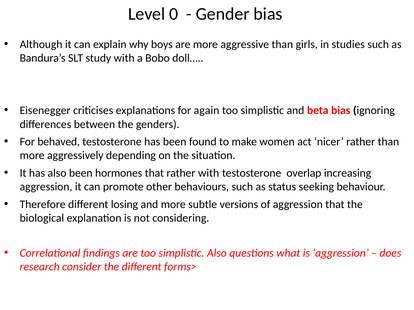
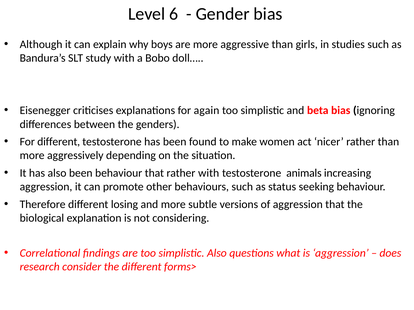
0: 0 -> 6 (174, 14)
For behaved: behaved -> different (59, 142)
been hormones: hormones -> behaviour (119, 173)
overlap: overlap -> animals (304, 173)
